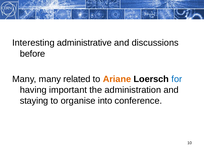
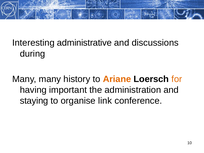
before: before -> during (32, 54)
related: related -> history (77, 79)
for colour: blue -> orange (177, 79)
into: into -> link (105, 101)
